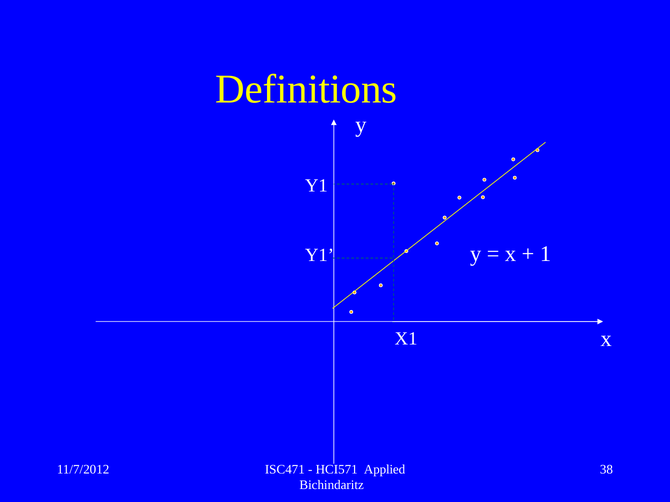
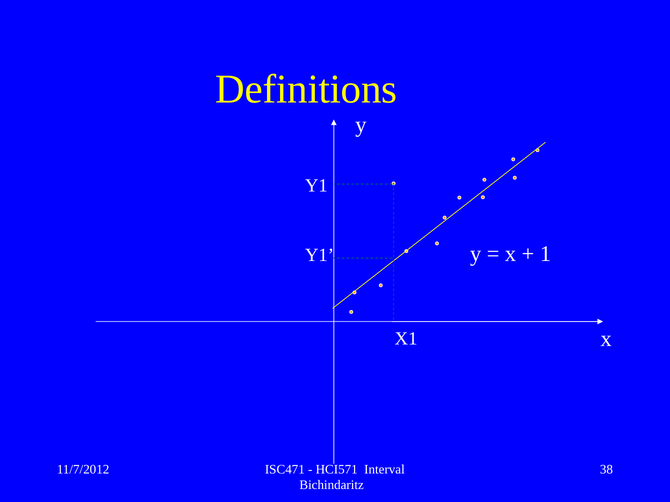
Applied: Applied -> Interval (384, 470)
